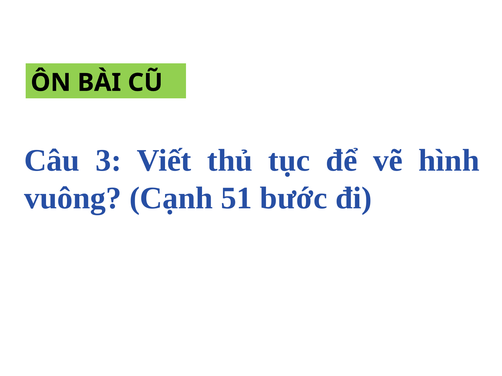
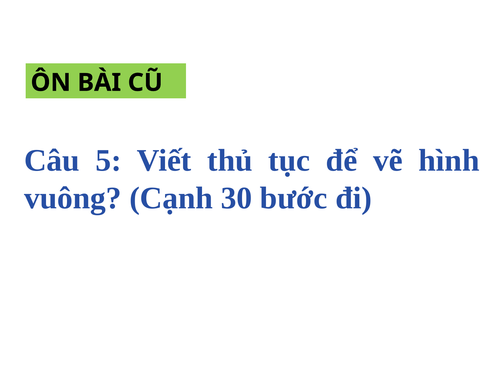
3: 3 -> 5 (109, 161)
51: 51 -> 30 (236, 198)
